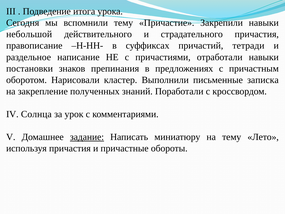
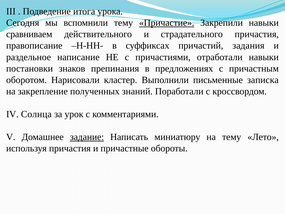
Причастие underline: none -> present (167, 23)
небольшой: небольшой -> сравниваем (29, 34)
тетради: тетради -> задания (248, 46)
